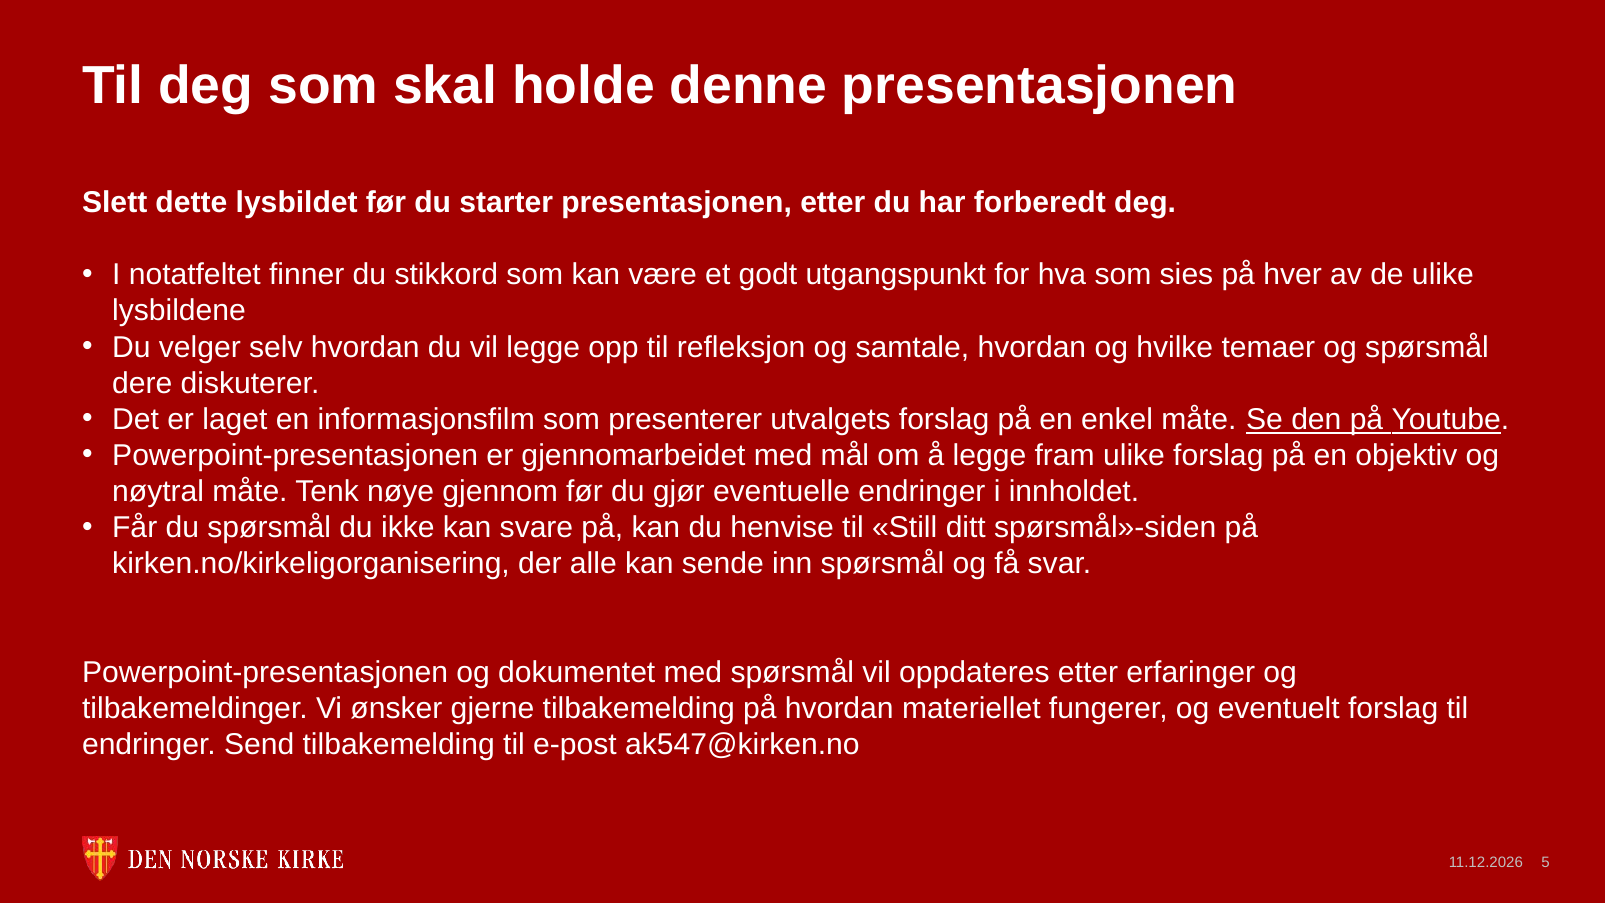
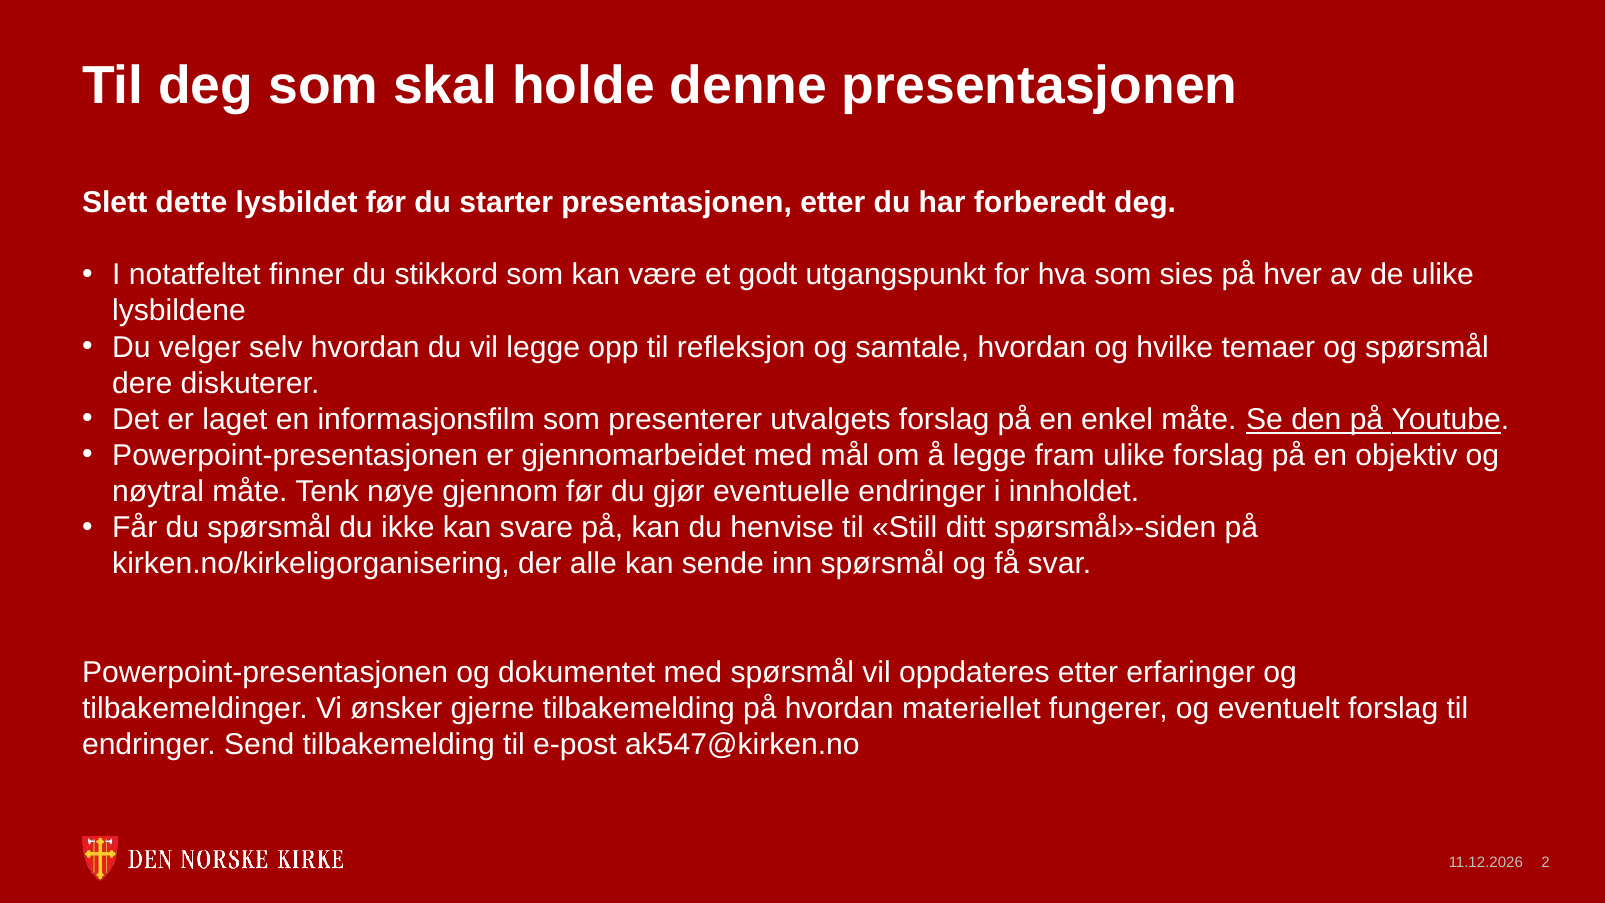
5: 5 -> 2 (1546, 862)
